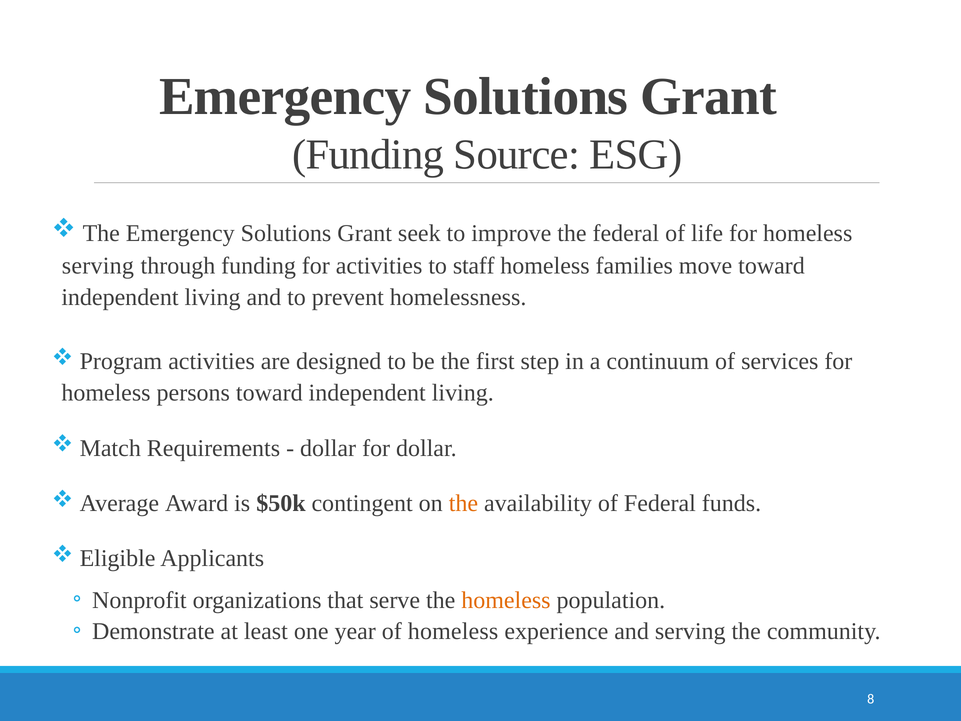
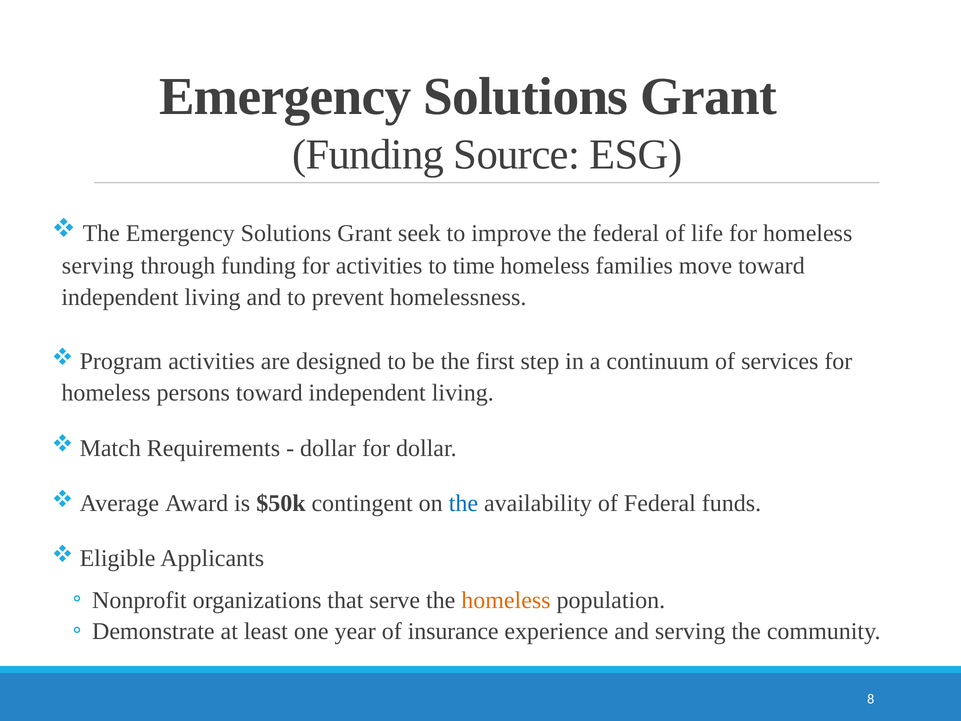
staff: staff -> time (474, 266)
the colour: orange -> blue (463, 503)
of homeless: homeless -> insurance (453, 631)
